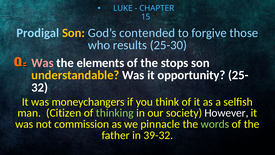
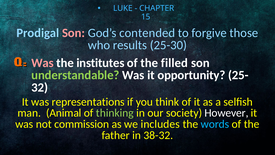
Son colour: yellow -> pink (73, 33)
elements: elements -> institutes (100, 63)
stops: stops -> filled (174, 63)
understandable colour: yellow -> light green (75, 75)
moneychangers: moneychangers -> representations (88, 102)
Citizen: Citizen -> Animal (64, 113)
pinnacle: pinnacle -> includes (160, 124)
words colour: light green -> light blue (215, 124)
39-32: 39-32 -> 38-32 (158, 135)
